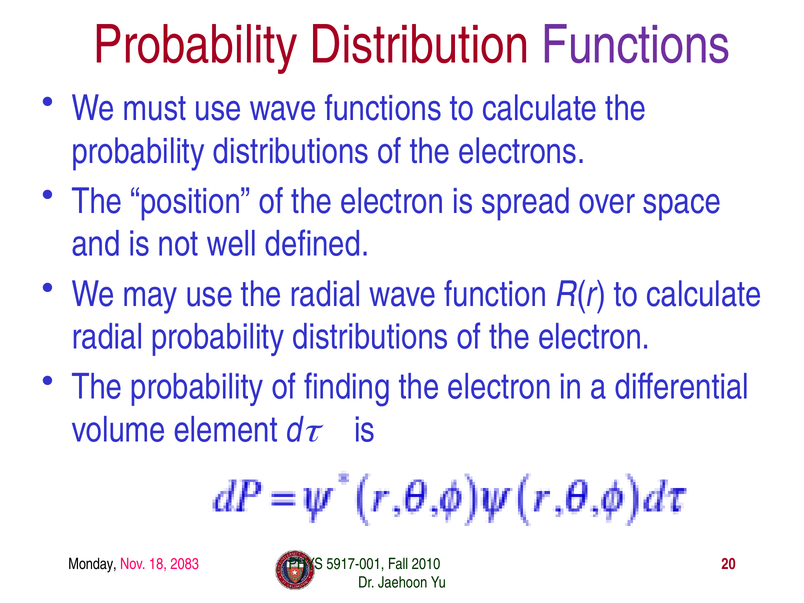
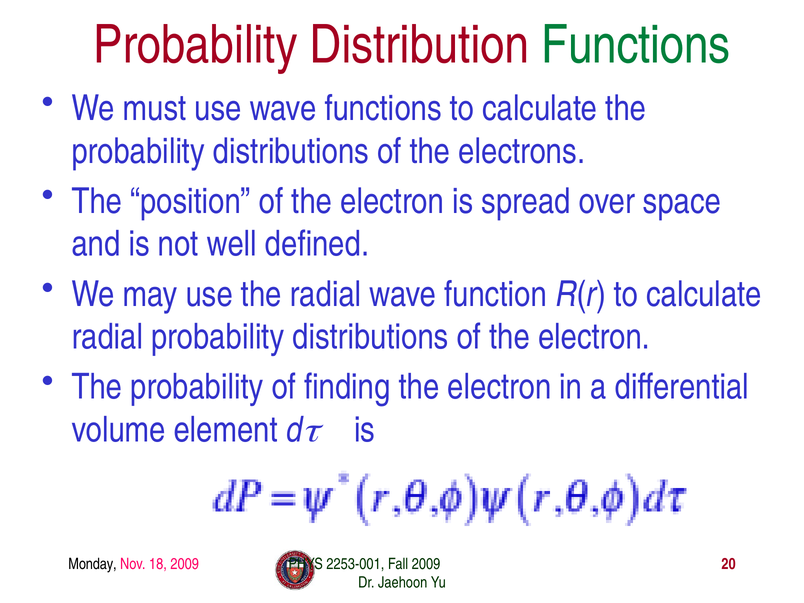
Functions colour: purple -> green (636, 45)
18 2083: 2083 -> 2009 (185, 564)
5917-001: 5917-001 -> 2253-001 (355, 564)
Fall 2010: 2010 -> 2009 (426, 564)
